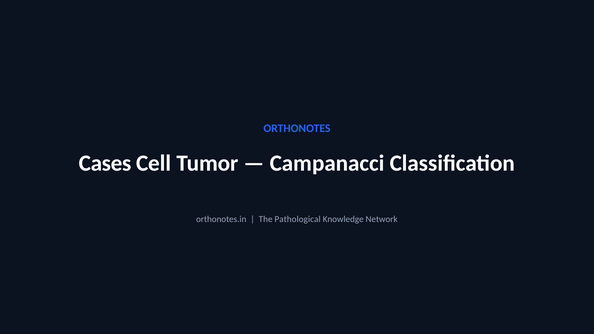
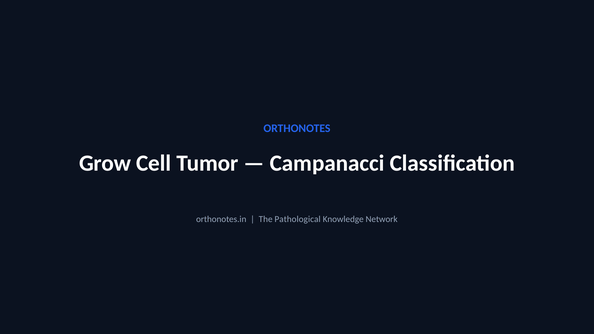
Cases: Cases -> Grow (105, 163)
